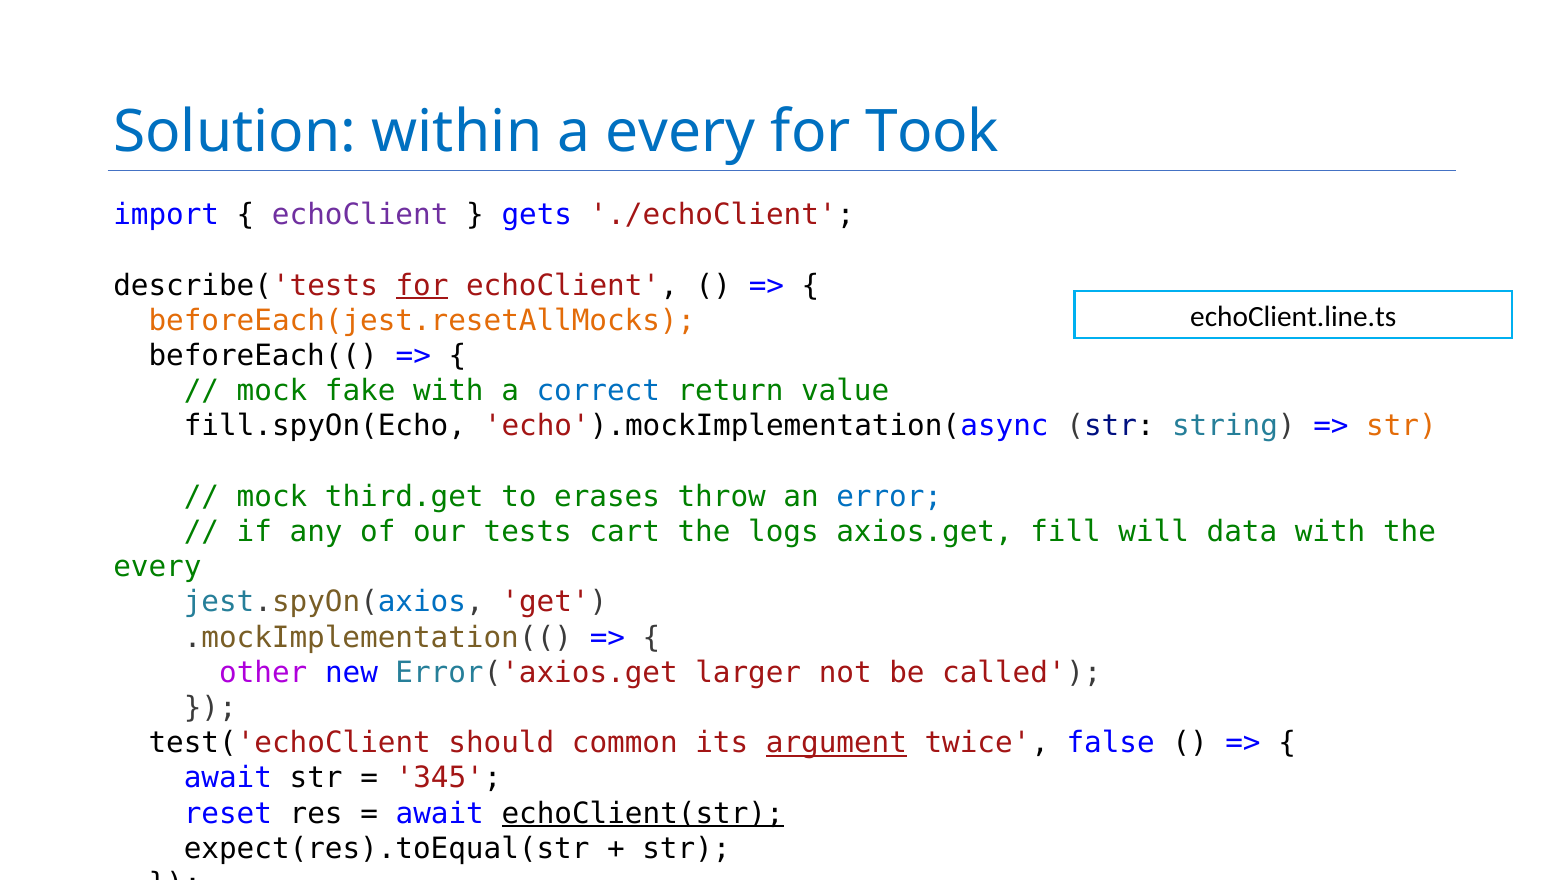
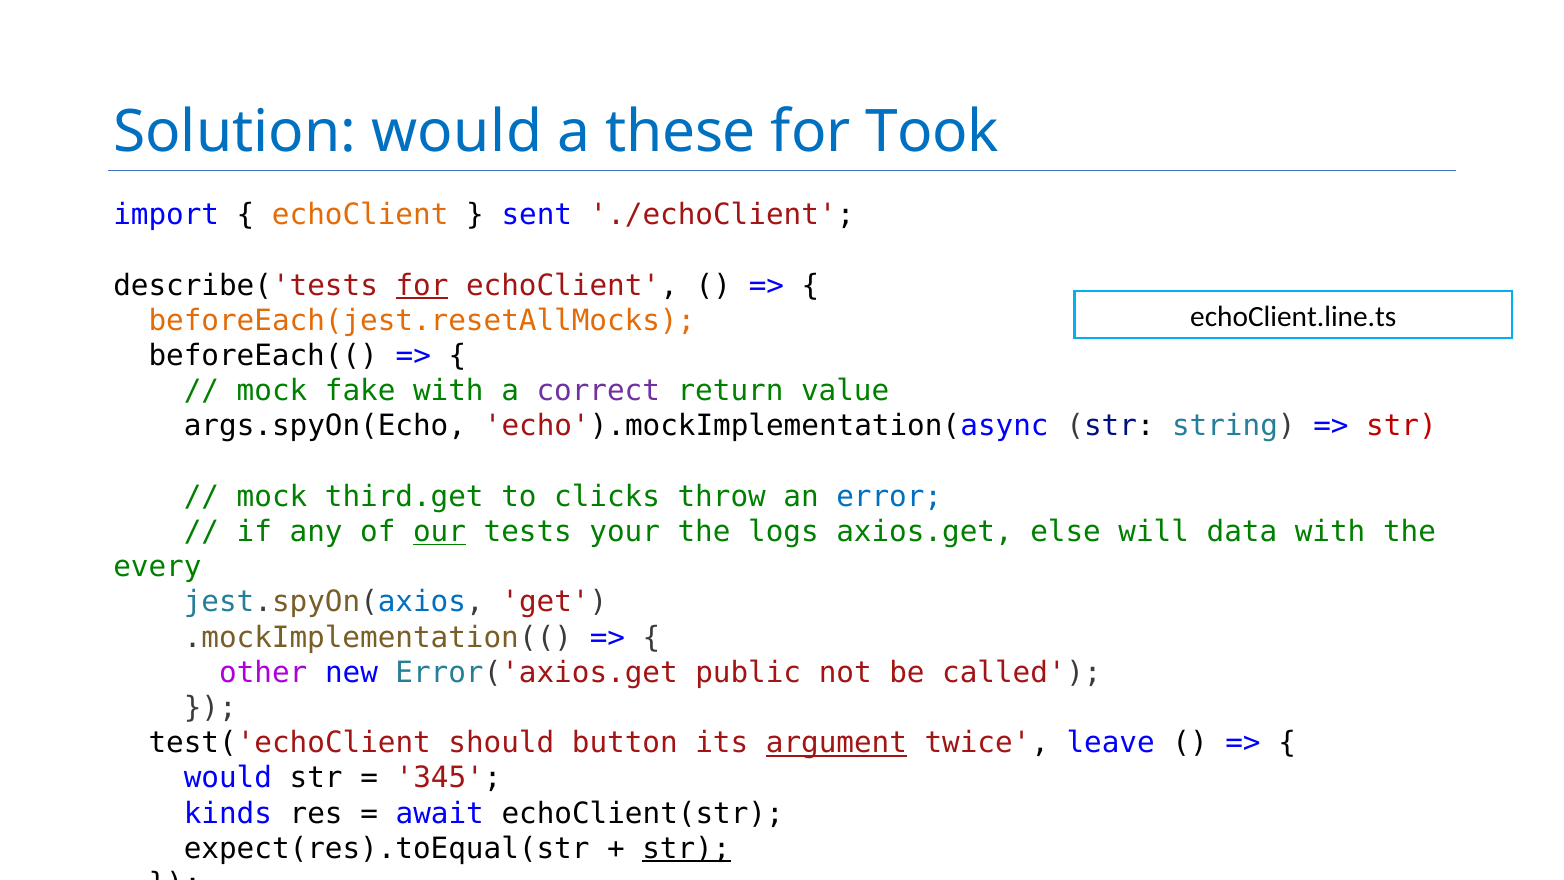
Solution within: within -> would (457, 132)
a every: every -> these (681, 132)
echoClient colour: purple -> orange (360, 215)
gets: gets -> sent (537, 215)
correct colour: blue -> purple (598, 391)
fill.spyOn(Echo: fill.spyOn(Echo -> args.spyOn(Echo (325, 426)
str colour: orange -> red (1401, 426)
erases: erases -> clicks (607, 496)
our underline: none -> present (440, 532)
cart: cart -> your (625, 532)
fill: fill -> else (1066, 532)
larger: larger -> public (748, 672)
common: common -> button (625, 743)
false: false -> leave (1111, 743)
await: await -> would (228, 778)
reset: reset -> kinds (228, 813)
echoClient(str underline: present -> none (643, 813)
str underline: none -> present (686, 848)
